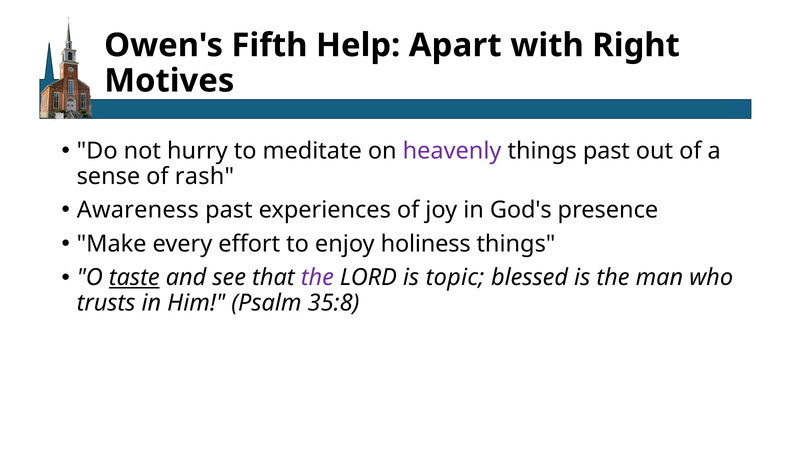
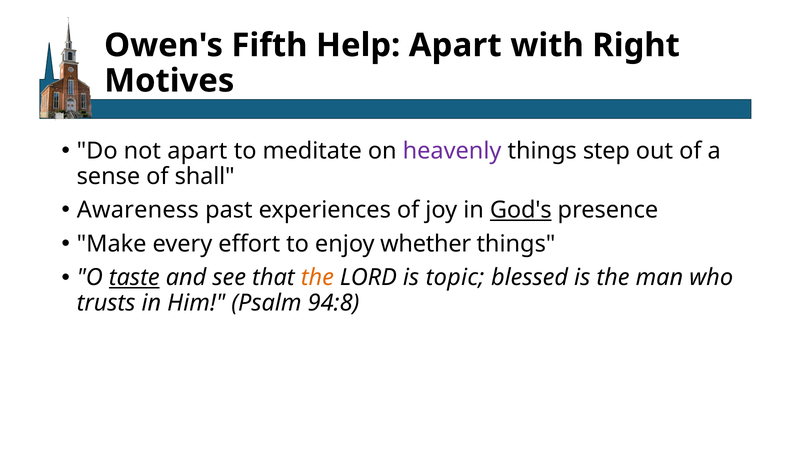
not hurry: hurry -> apart (197, 151)
things past: past -> step (606, 151)
rash: rash -> shall (205, 176)
God's underline: none -> present (521, 210)
holiness: holiness -> whether (426, 244)
the colour: purple -> orange (317, 278)
35:8: 35:8 -> 94:8 (334, 303)
